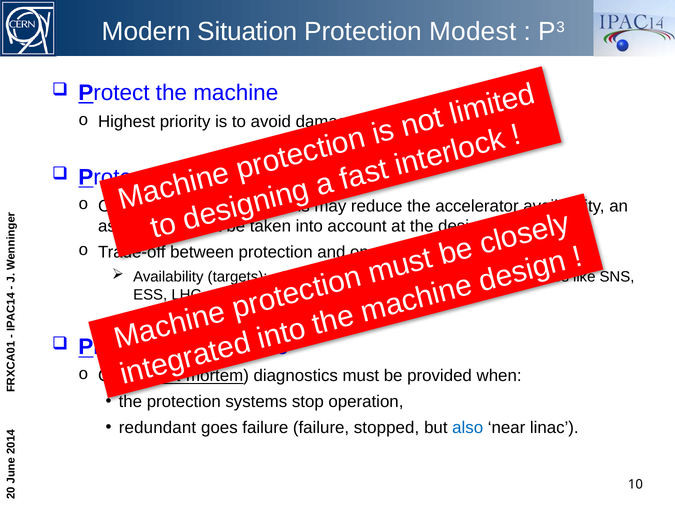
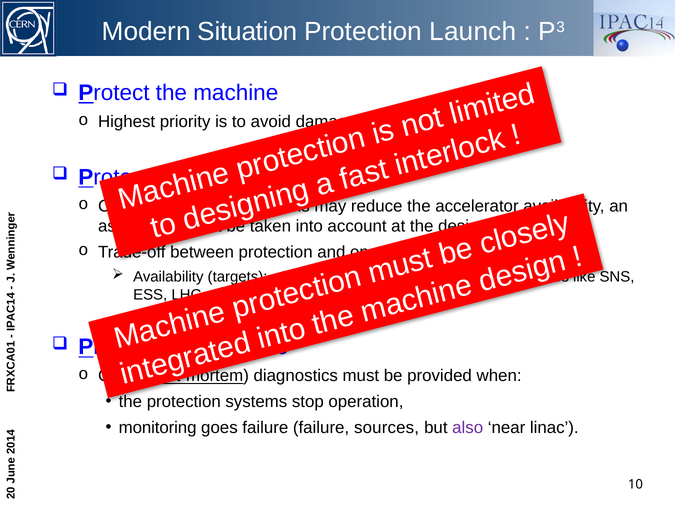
Protection Modest: Modest -> Launch (473, 31)
redundant: redundant -> monitoring (158, 428)
failure stopped: stopped -> sources (387, 428)
also colour: blue -> purple (468, 428)
